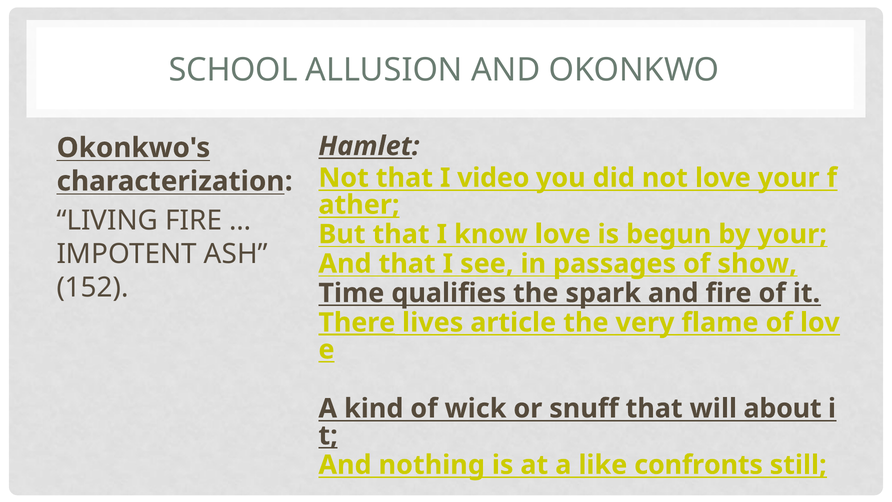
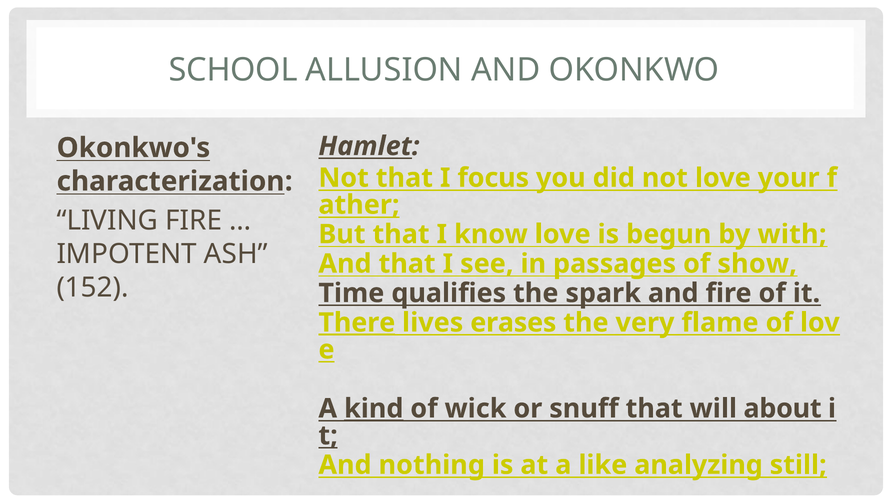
video: video -> focus (493, 178)
by your: your -> with (792, 234)
article: article -> erases (513, 322)
kind underline: none -> present (374, 408)
confronts: confronts -> analyzing (699, 465)
